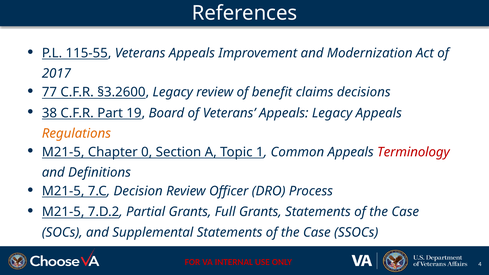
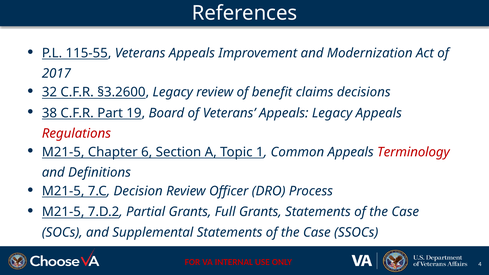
77: 77 -> 32 (49, 92)
Regulations colour: orange -> red (76, 133)
0: 0 -> 6 (147, 152)
